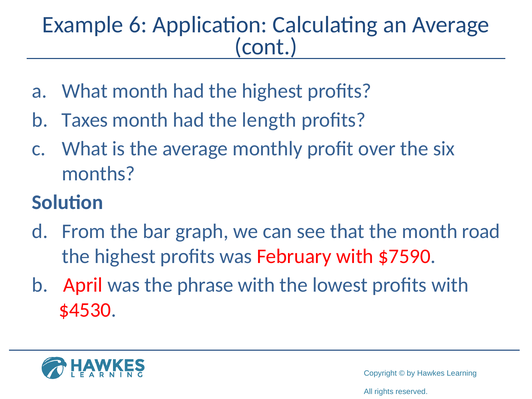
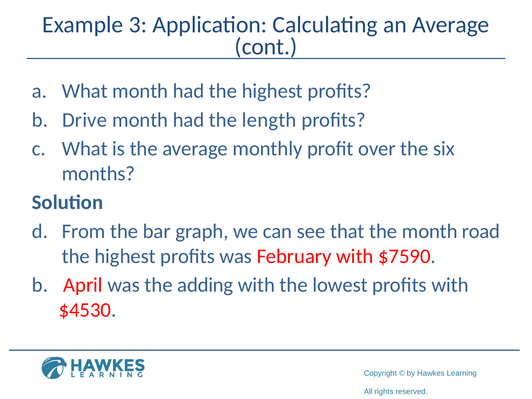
6: 6 -> 3 (138, 25)
Taxes: Taxes -> Drive (85, 120)
phrase: phrase -> adding (205, 285)
